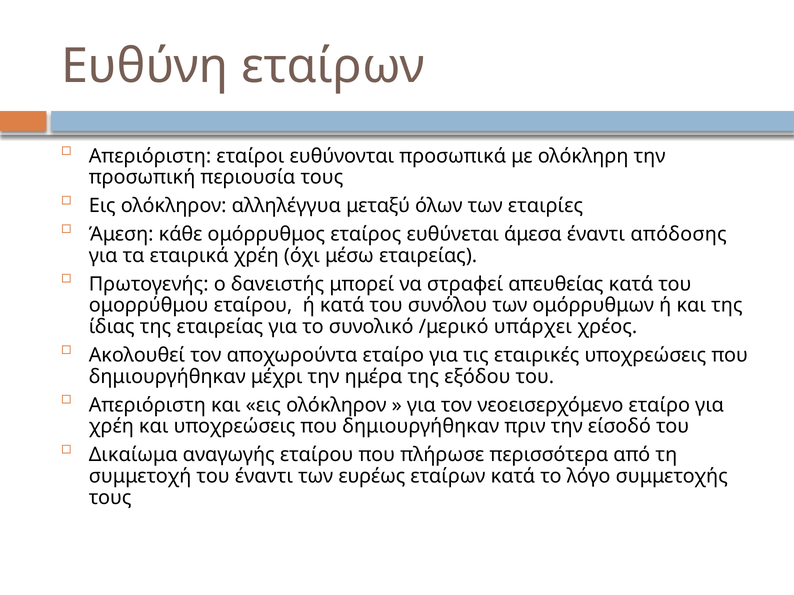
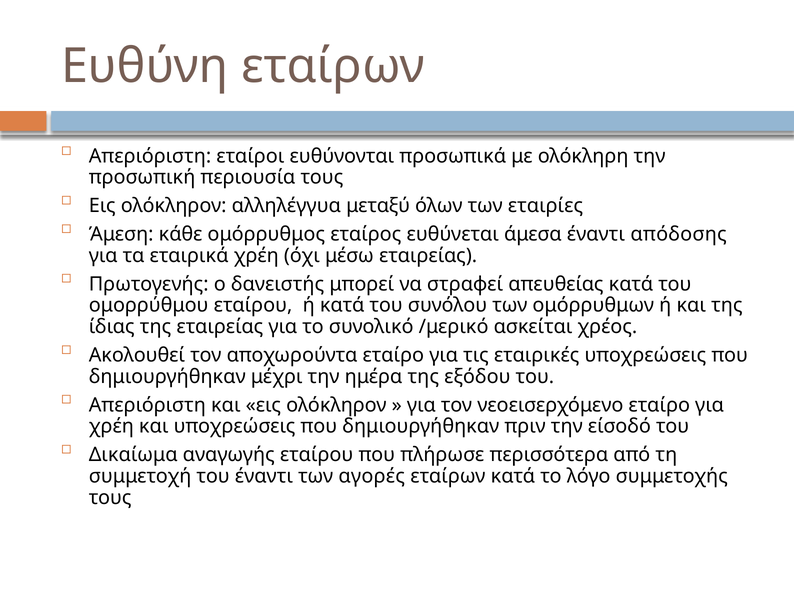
υπάρχει: υπάρχει -> ασκείται (533, 327)
ευρέως: ευρέως -> αγορές (372, 477)
